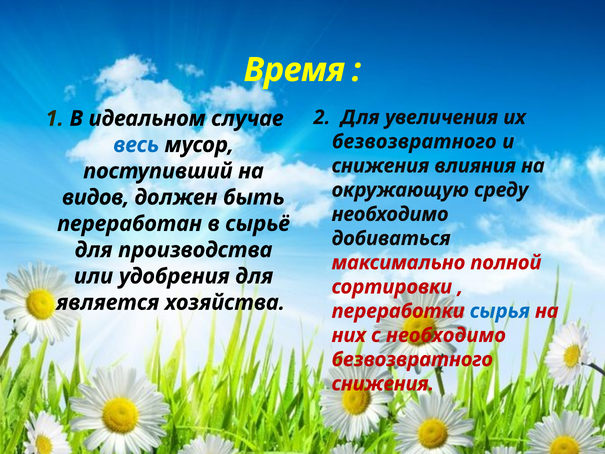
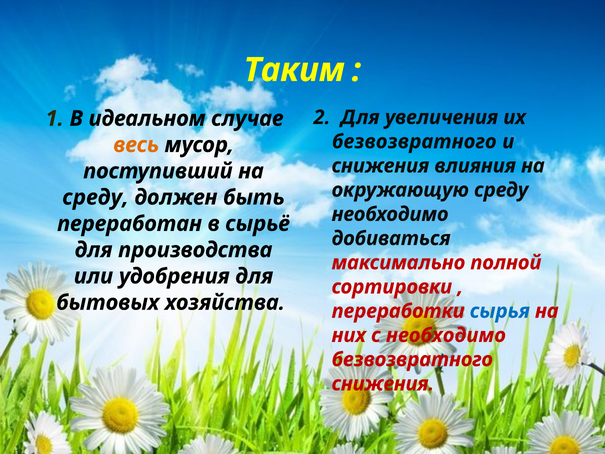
Время: Время -> Таким (294, 70)
весь colour: blue -> orange (136, 145)
видов: видов -> среду (95, 197)
является: является -> бытовых (108, 302)
